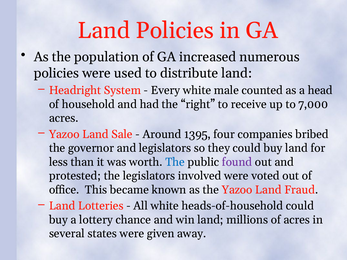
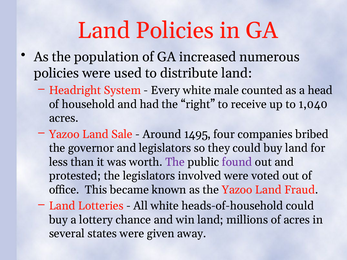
7,000: 7,000 -> 1,040 (313, 104)
1395: 1395 -> 1495 (197, 134)
The colour: blue -> purple (175, 162)
